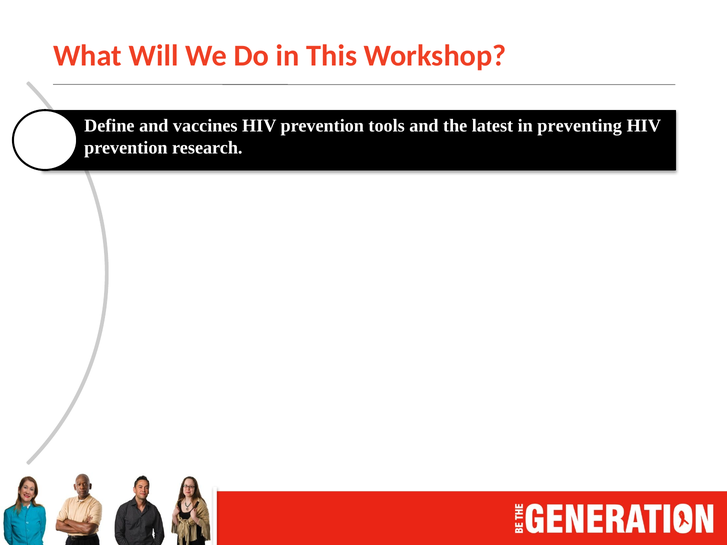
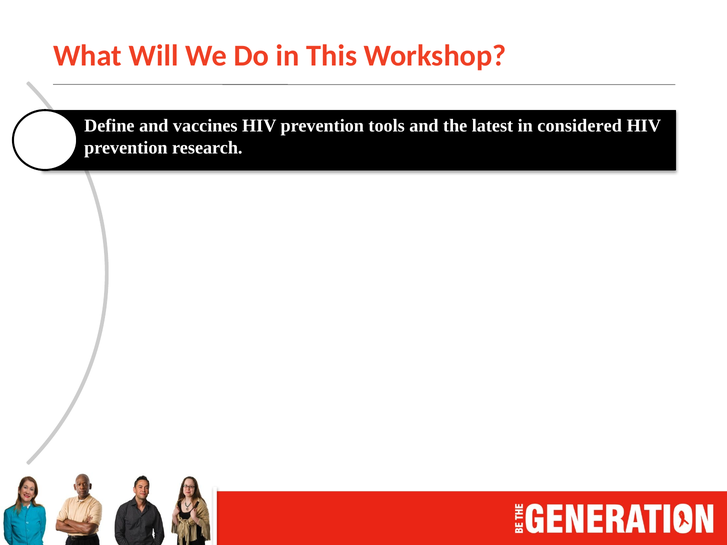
preventing: preventing -> considered (580, 126)
